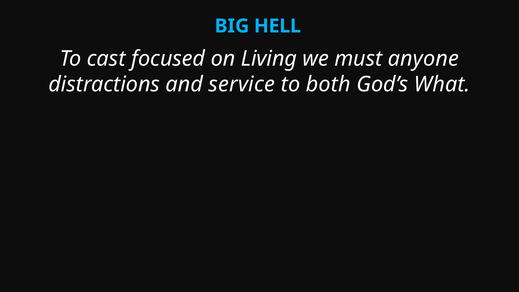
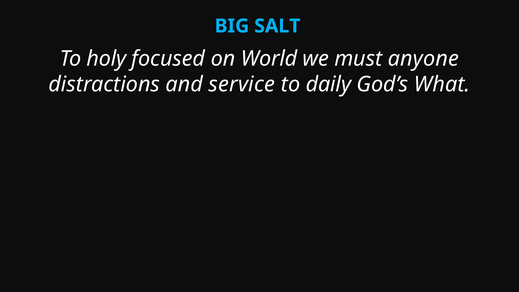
HELL: HELL -> SALT (277, 26)
cast: cast -> holy (106, 59)
Living: Living -> World (269, 59)
both: both -> daily (328, 84)
